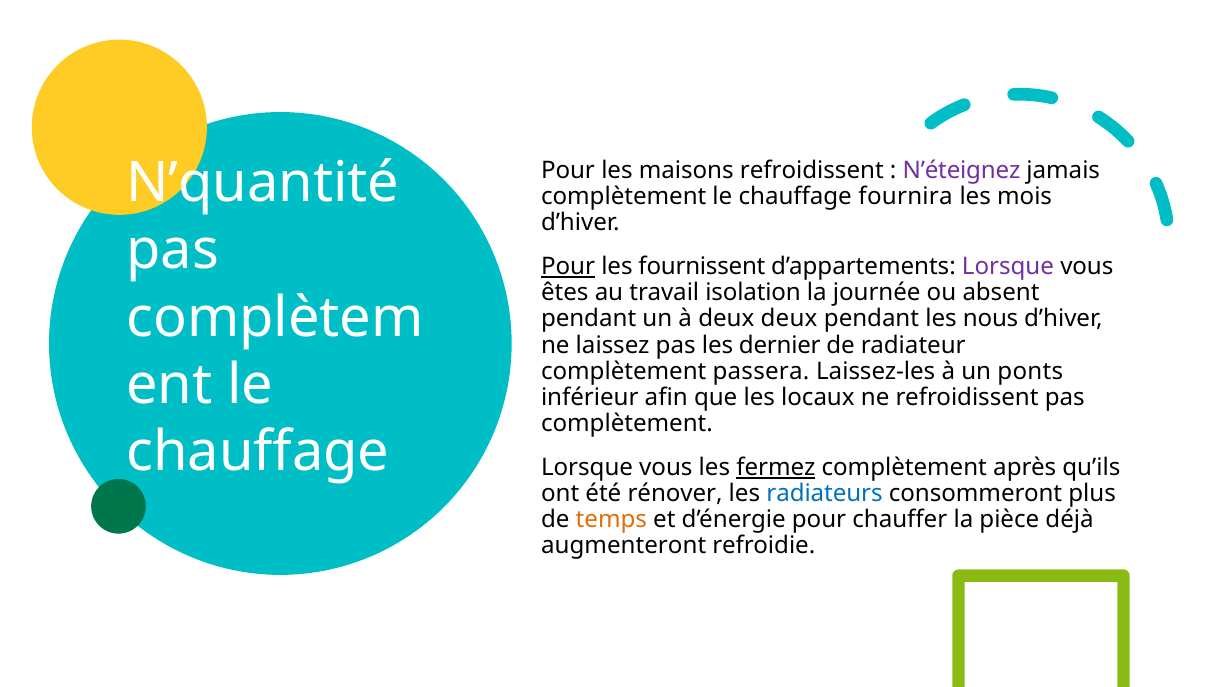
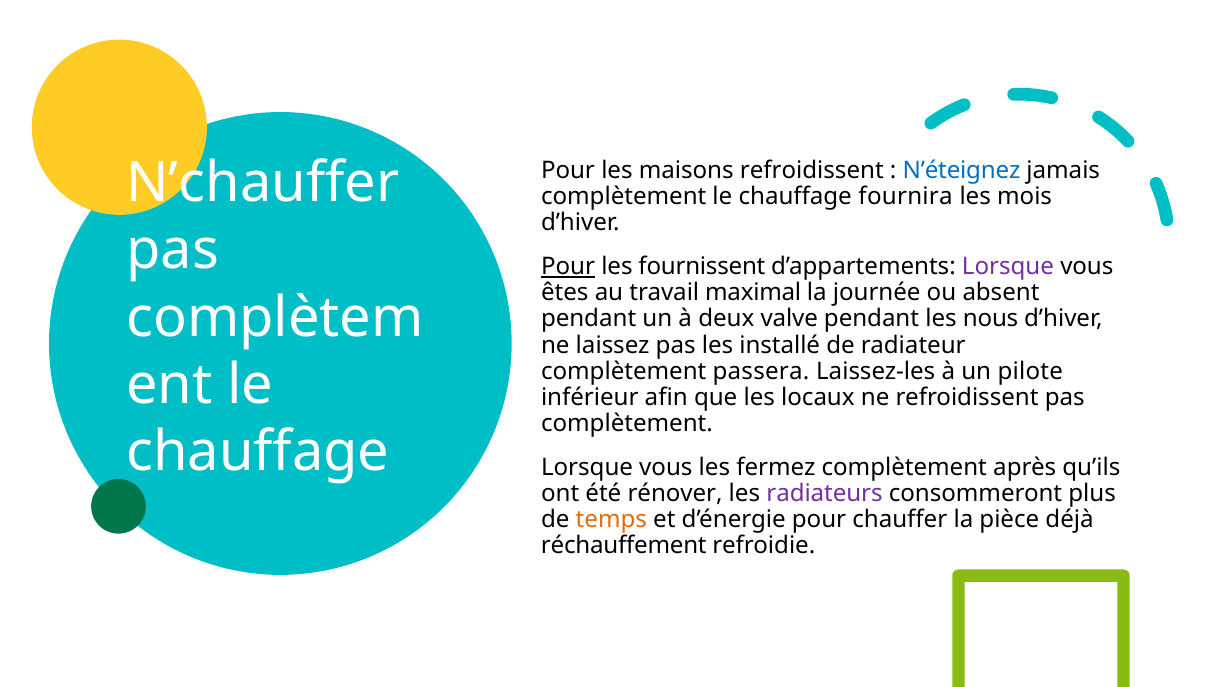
N’éteignez colour: purple -> blue (961, 170)
N’quantité: N’quantité -> N’chauffer (263, 183)
isolation: isolation -> maximal (753, 293)
deux deux: deux -> valve (789, 319)
dernier: dernier -> installé (780, 345)
ponts: ponts -> pilote (1030, 371)
fermez underline: present -> none (776, 467)
radiateurs colour: blue -> purple (825, 494)
augmenteront: augmenteront -> réchauffement (624, 546)
